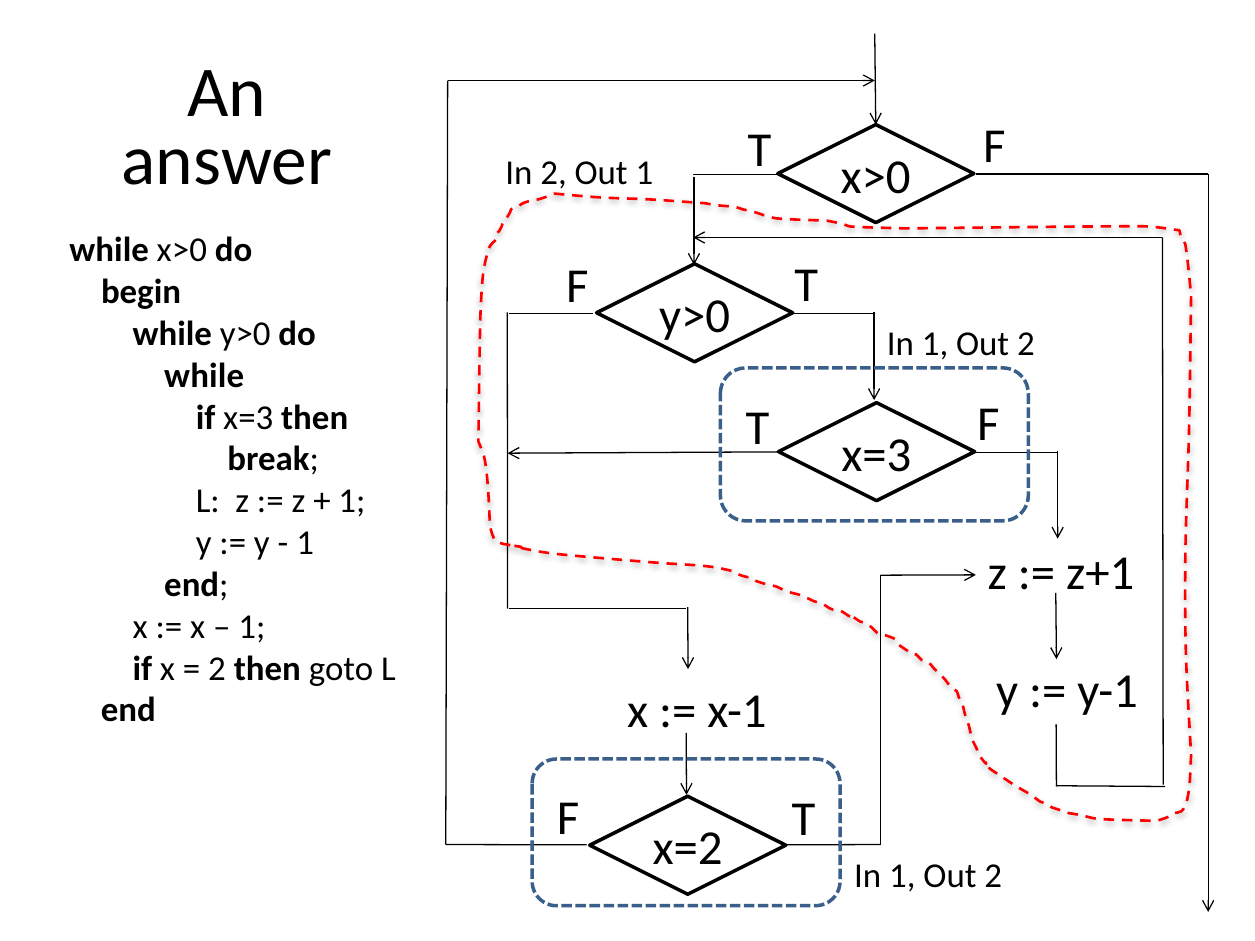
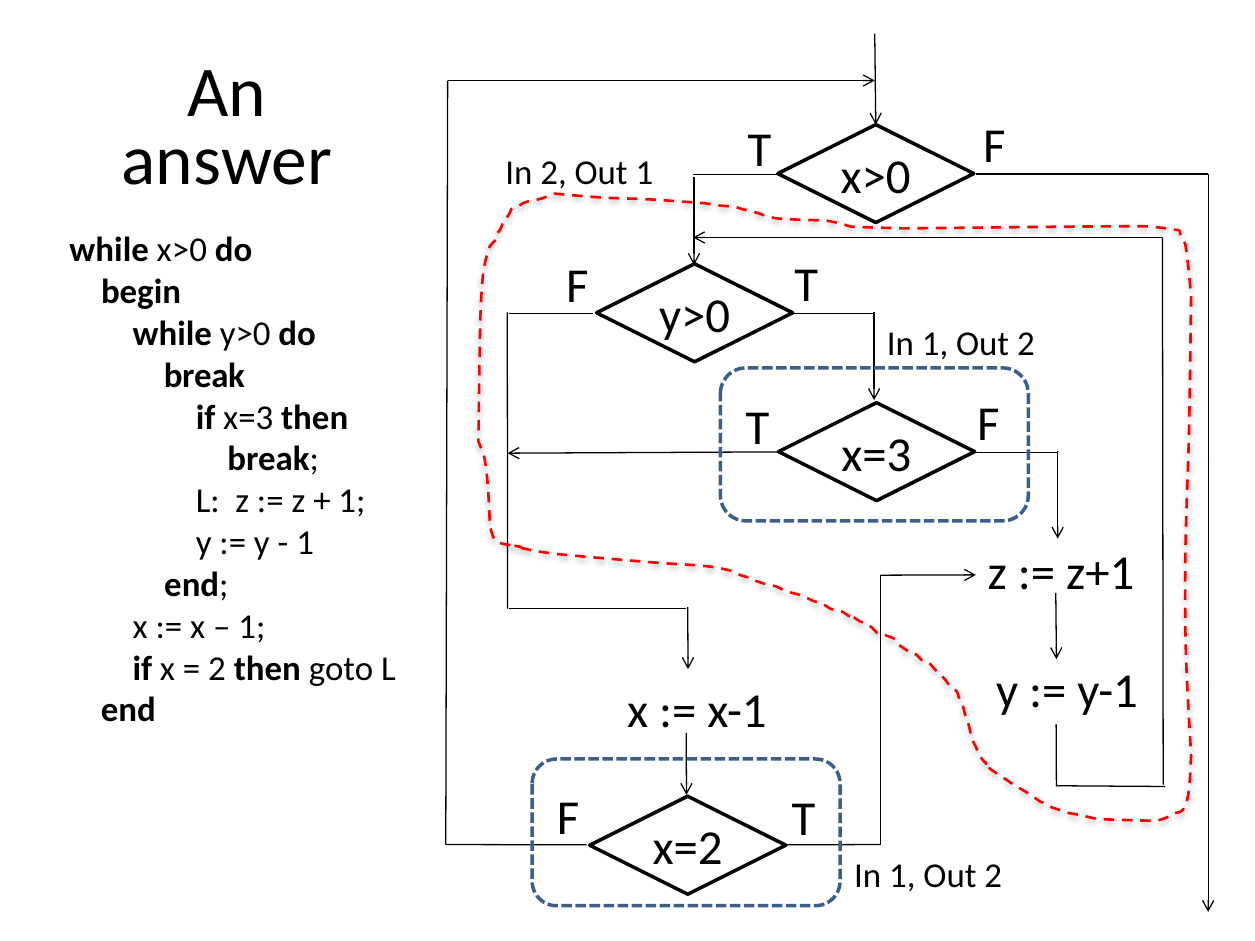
while: while -> break (204, 376)
